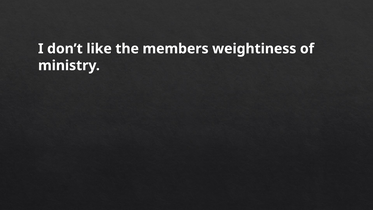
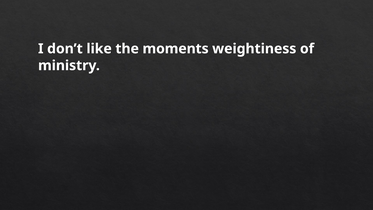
members: members -> moments (176, 49)
